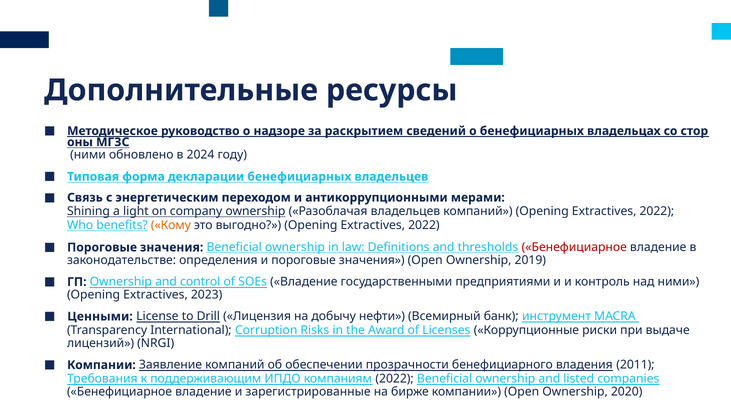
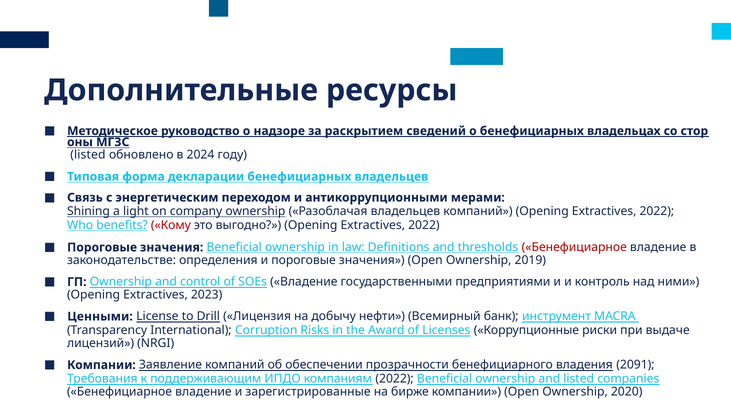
ними: ними -> listed (88, 155)
Кому colour: orange -> red (171, 225)
2011: 2011 -> 2091 (635, 365)
